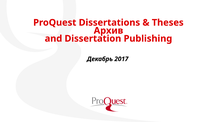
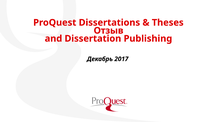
Архив: Архив -> Отзыв (109, 31)
